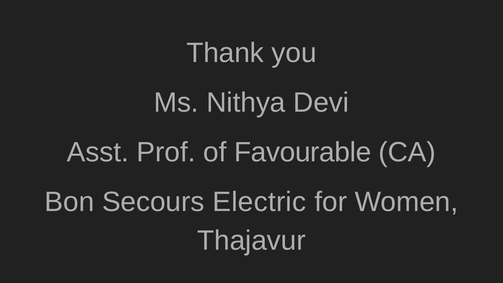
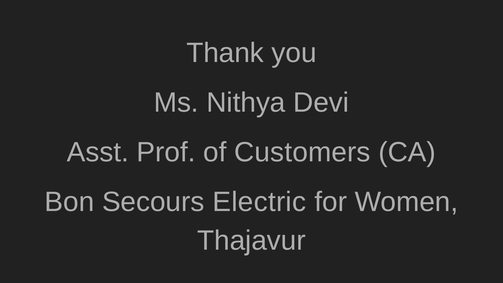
Favourable: Favourable -> Customers (302, 152)
